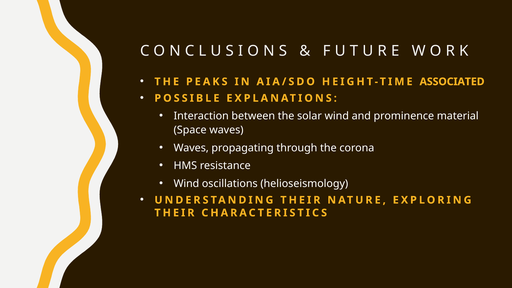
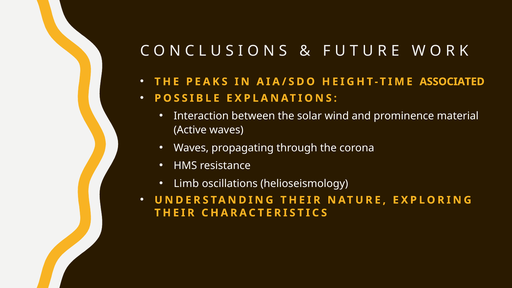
Space: Space -> Active (190, 130)
Wind: Wind -> Limb (186, 184)
